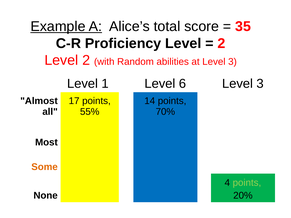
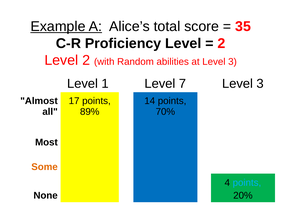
6: 6 -> 7 (183, 84)
55%: 55% -> 89% (90, 112)
points colour: light green -> light blue (247, 183)
